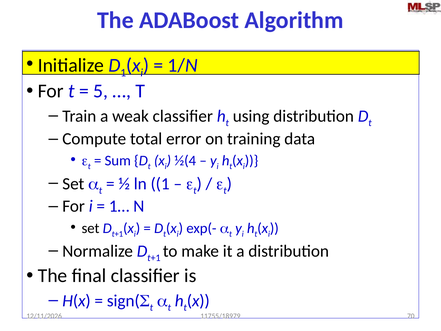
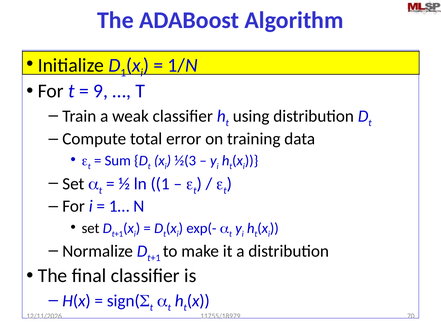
5: 5 -> 9 (101, 91)
½(4: ½(4 -> ½(3 (185, 161)
